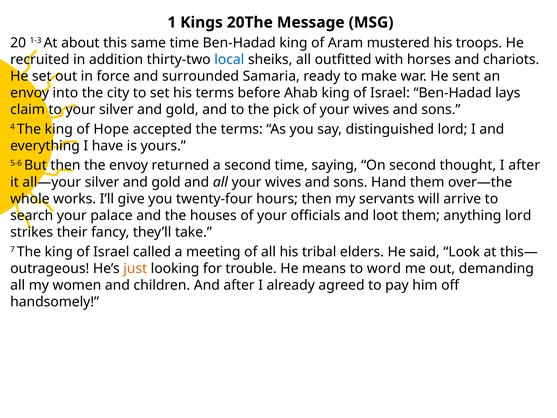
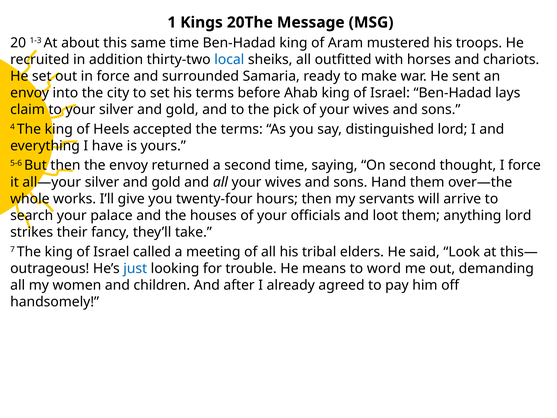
Hope: Hope -> Heels (111, 129)
I after: after -> force (524, 165)
just colour: orange -> blue (135, 268)
